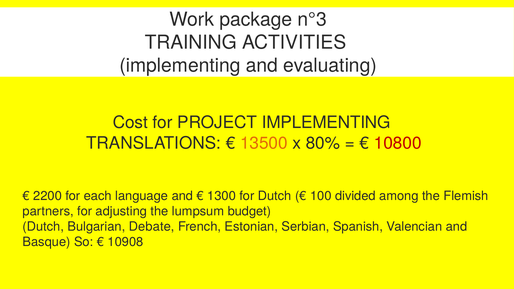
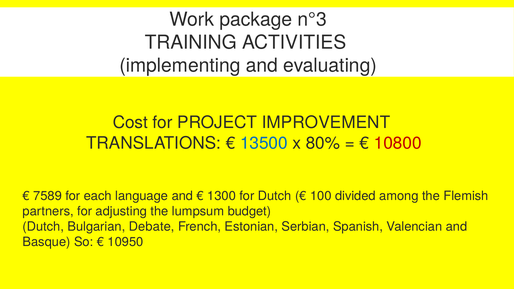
PROJECT IMPLEMENTING: IMPLEMENTING -> IMPROVEMENT (326, 123)
13500 colour: orange -> blue (264, 143)
2200: 2200 -> 7589 (48, 196)
10908: 10908 -> 10950 (125, 242)
